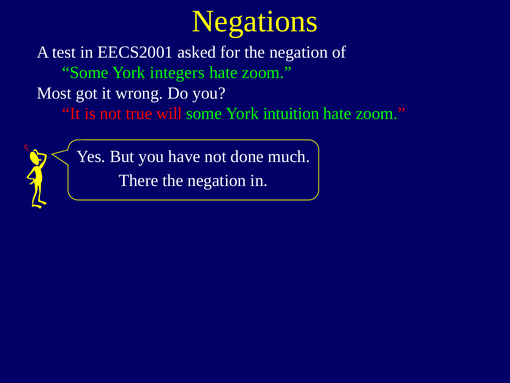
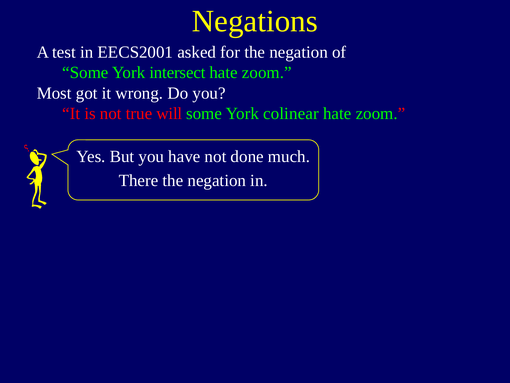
integers: integers -> intersect (177, 73)
intuition: intuition -> colinear (291, 113)
